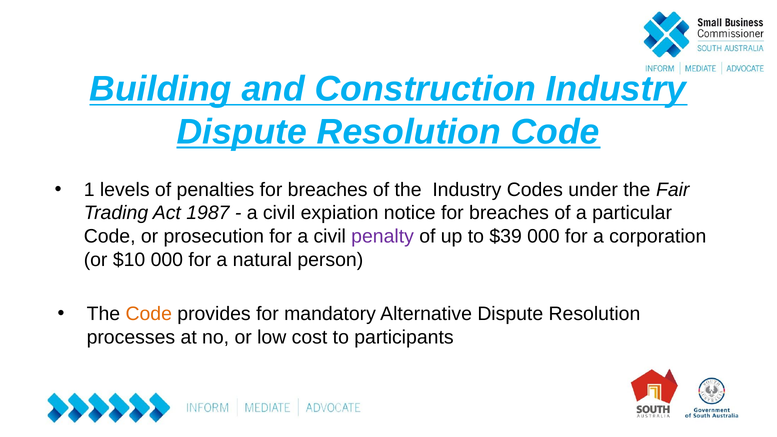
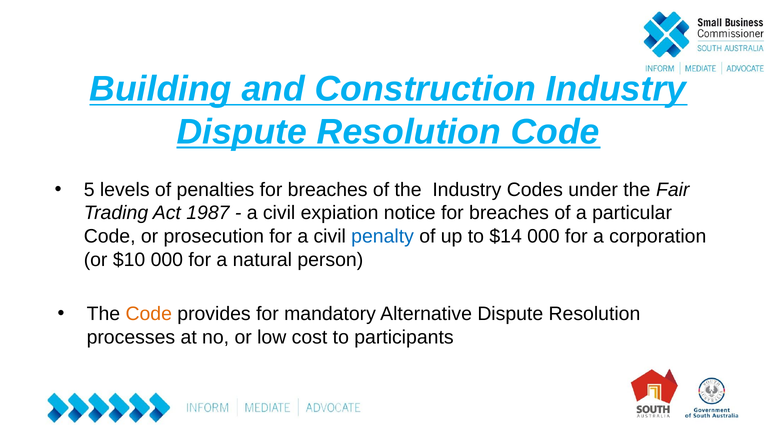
1: 1 -> 5 (89, 190)
penalty colour: purple -> blue (383, 236)
$39: $39 -> $14 (506, 236)
